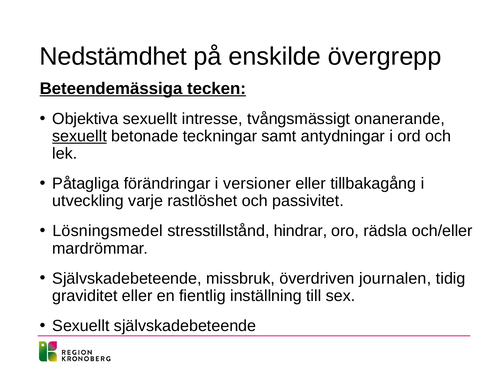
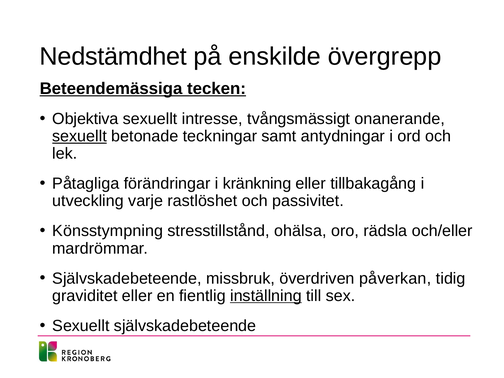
versioner: versioner -> kränkning (257, 184)
Lösningsmedel: Lösningsmedel -> Könsstympning (108, 231)
hindrar: hindrar -> ohälsa (300, 231)
journalen: journalen -> påverkan (395, 278)
inställning underline: none -> present (266, 296)
